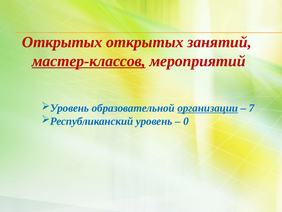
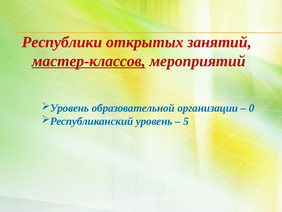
Открытых: Открытых -> Республики (62, 42)
организации underline: present -> none (208, 108)
7: 7 -> 0 (252, 108)
0: 0 -> 5 (186, 121)
